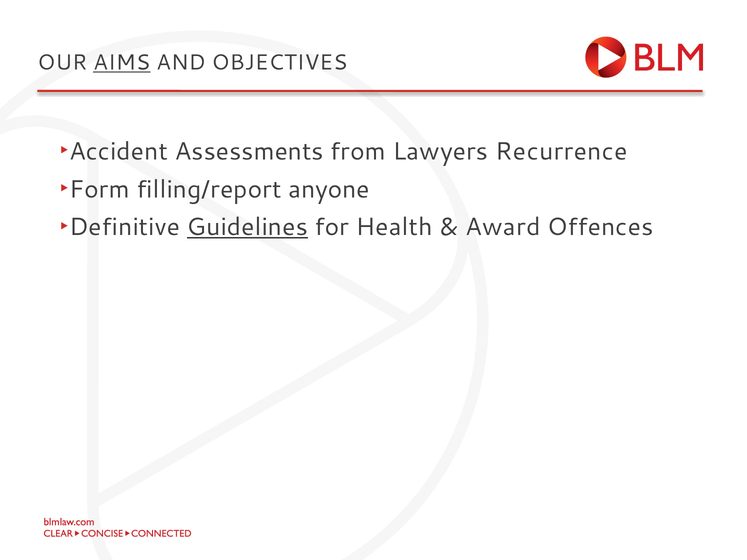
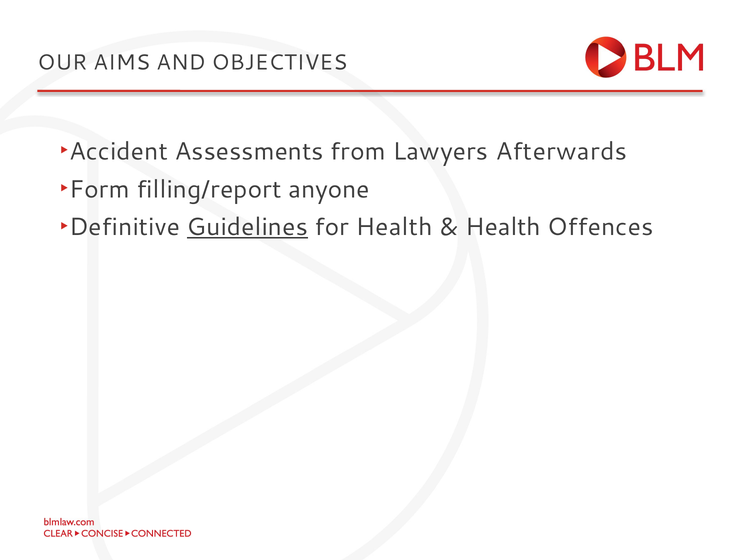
AIMS underline: present -> none (122, 63)
Recurrence: Recurrence -> Afterwards (561, 152)
Award: Award -> Health (503, 227)
